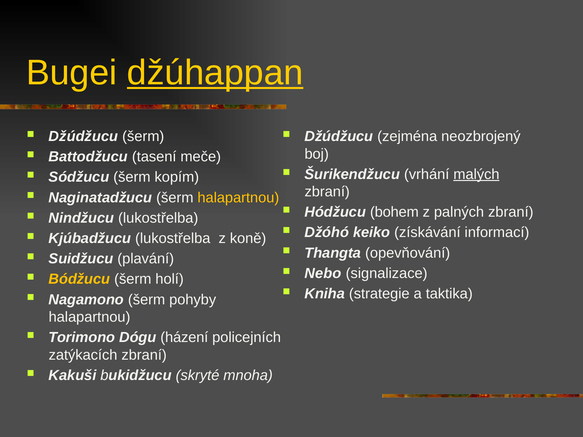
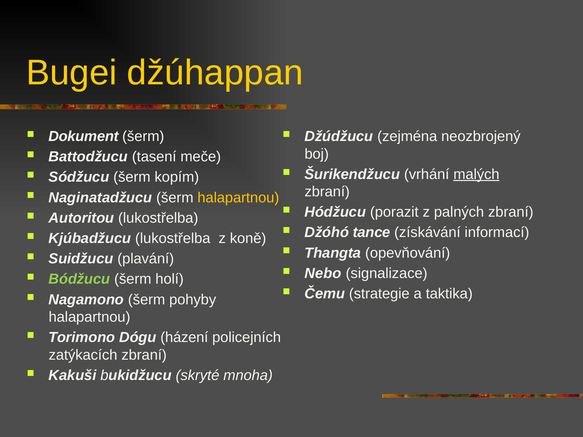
džúhappan underline: present -> none (215, 73)
Džúdžucu: Džúdžucu -> Dokument (84, 136)
bohem: bohem -> porazit (394, 212)
Nindžucu: Nindžucu -> Autoritou (81, 218)
keiko: keiko -> tance (372, 233)
Bódžucu colour: yellow -> light green (79, 279)
Kniha: Kniha -> Čemu (325, 294)
